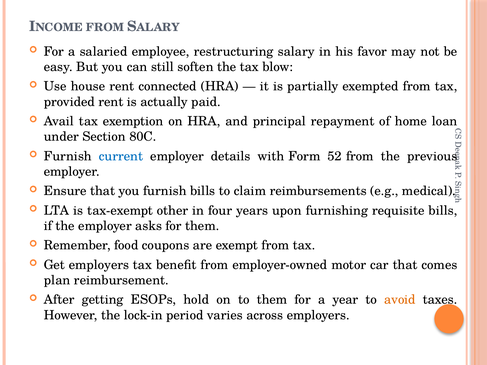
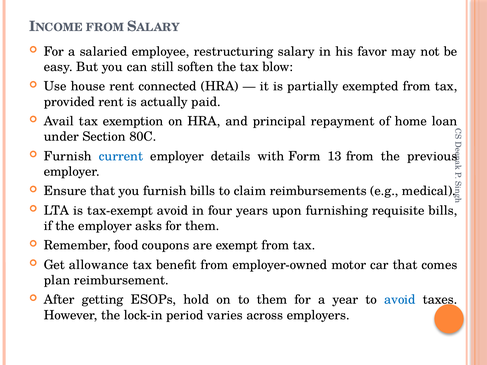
52: 52 -> 13 (335, 156)
tax-exempt other: other -> avoid (173, 211)
Get employers: employers -> allowance (99, 265)
avoid colour: orange -> blue (400, 300)
